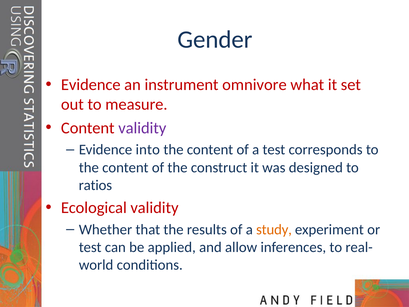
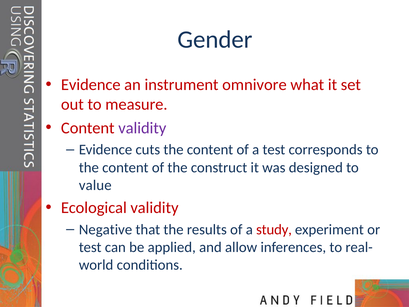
into: into -> cuts (148, 150)
ratios: ratios -> value (95, 185)
Whether: Whether -> Negative (106, 229)
study colour: orange -> red (274, 229)
